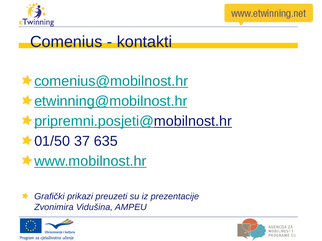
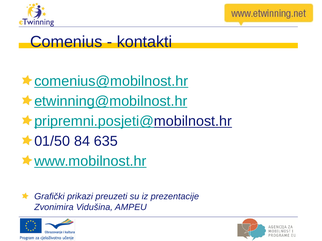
37: 37 -> 84 (82, 141)
